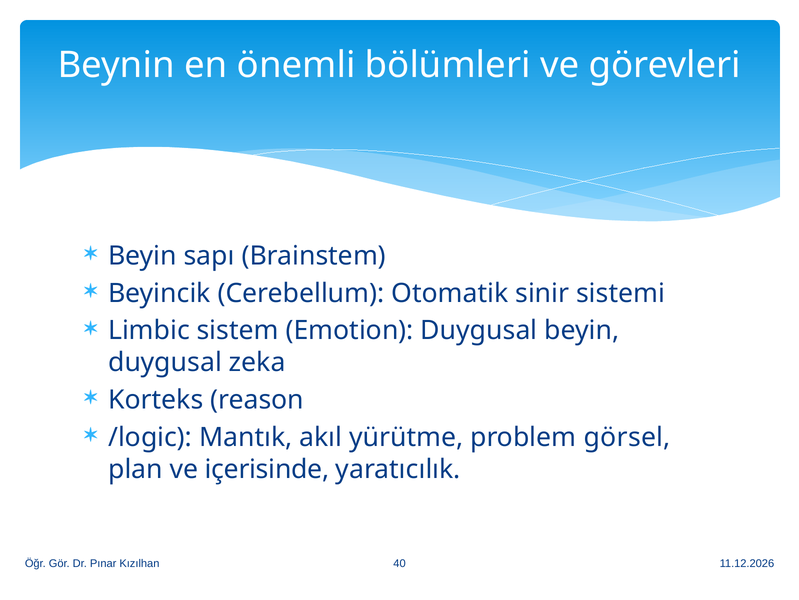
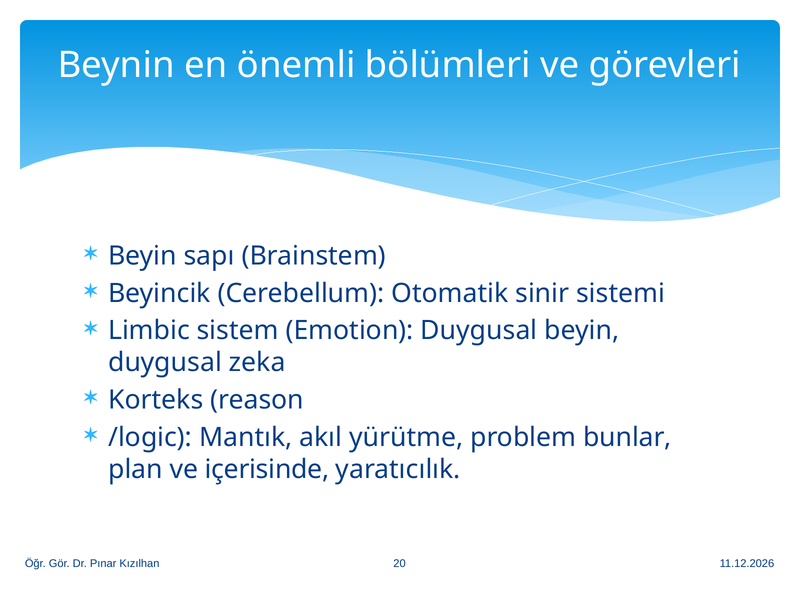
görsel: görsel -> bunlar (627, 437)
40: 40 -> 20 (400, 563)
